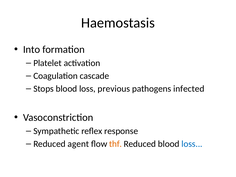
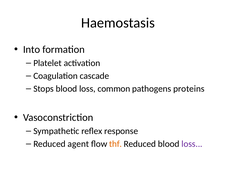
previous: previous -> common (114, 89)
infected: infected -> proteins (189, 89)
loss colour: blue -> purple (192, 144)
